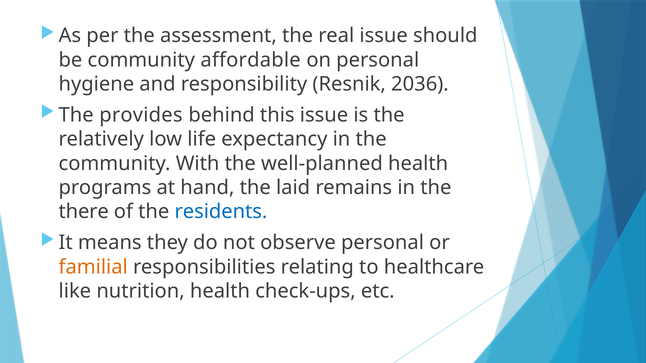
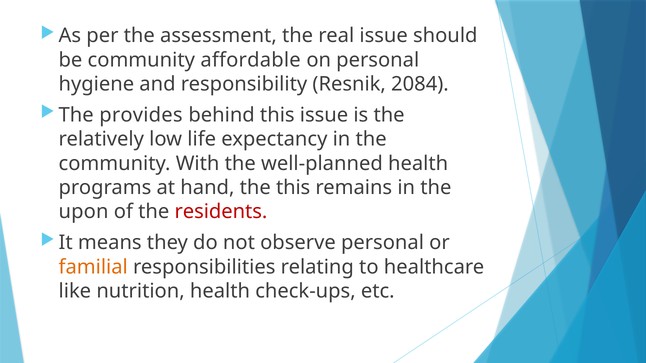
2036: 2036 -> 2084 (420, 84)
the laid: laid -> this (293, 188)
there: there -> upon (84, 212)
residents colour: blue -> red (221, 212)
